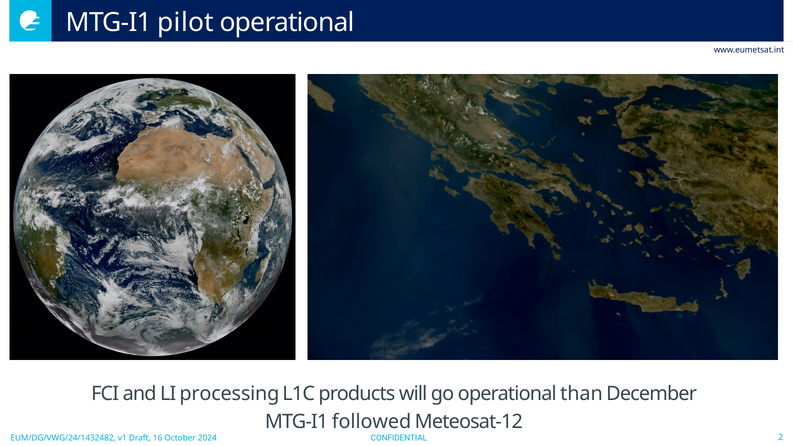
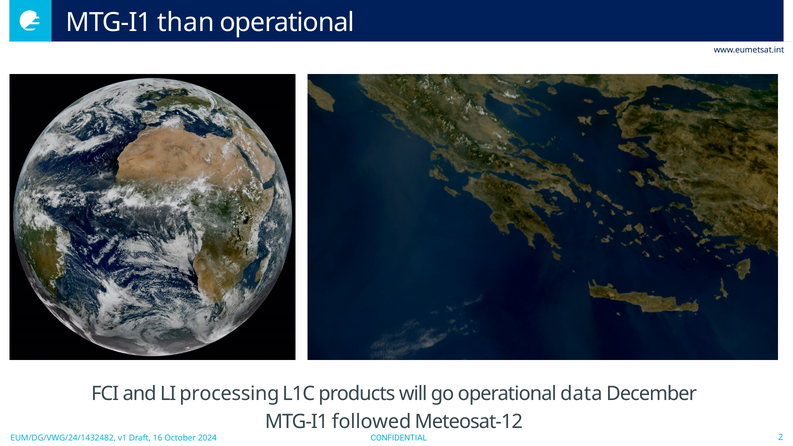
pilot: pilot -> than (186, 23)
than: than -> data (581, 394)
